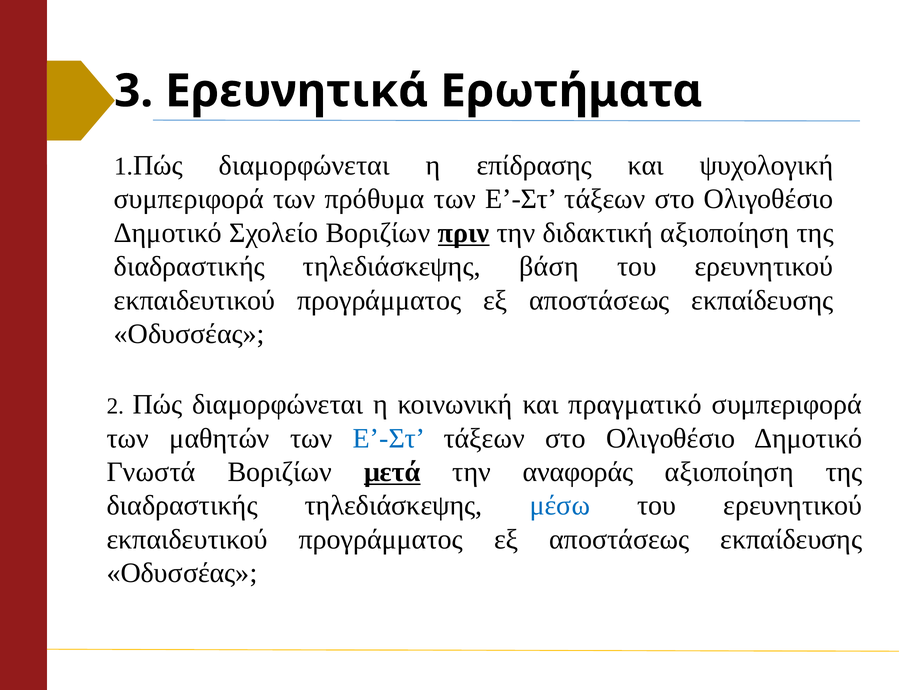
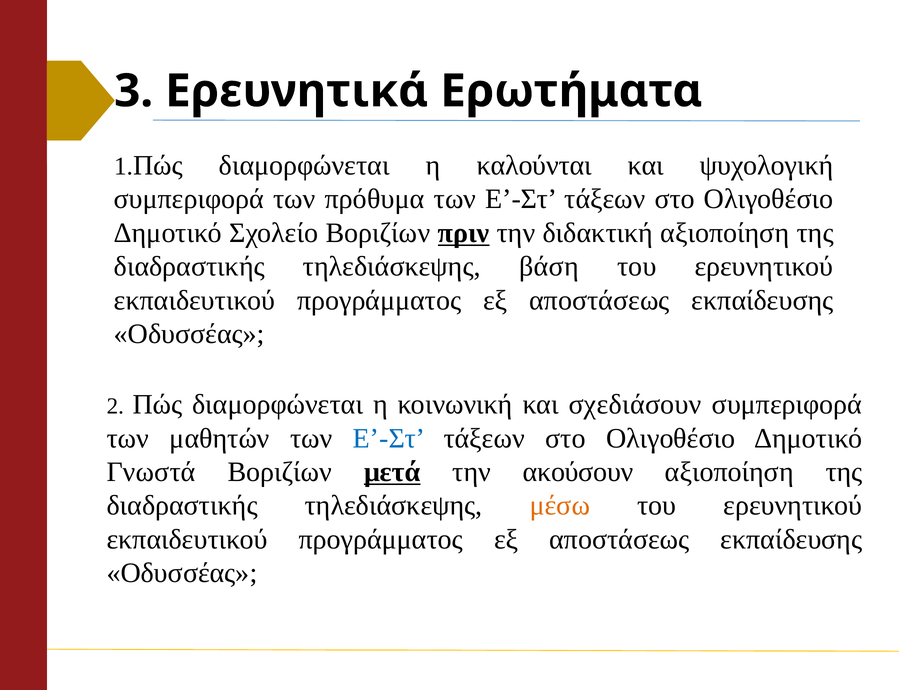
επίδρασης: επίδρασης -> καλούνται (534, 165)
πραγματικό: πραγματικό -> σχεδιάσουν (635, 404)
αναφοράς: αναφοράς -> ακούσουν (578, 471)
μέσω colour: blue -> orange (560, 505)
